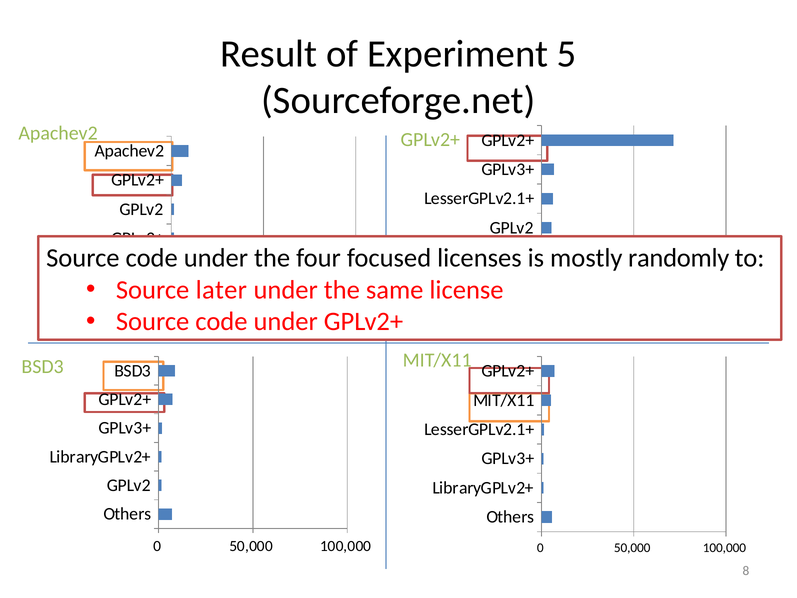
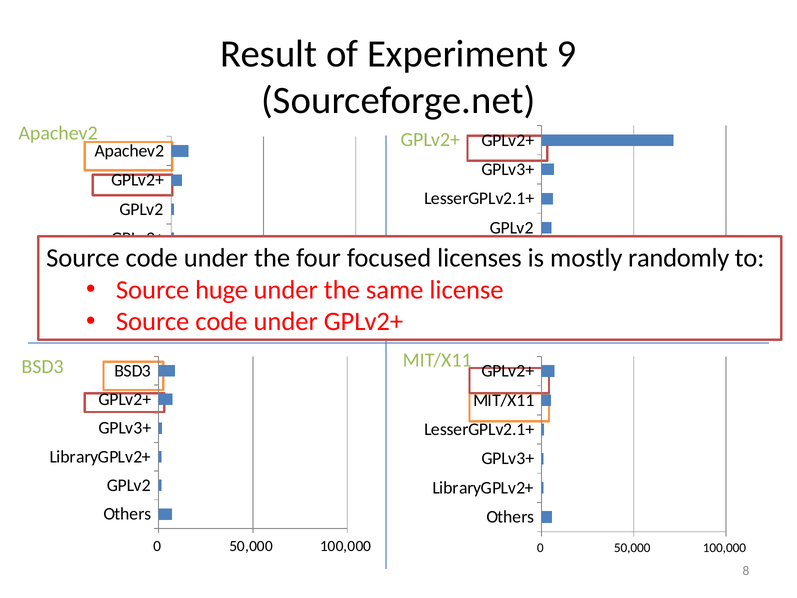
5: 5 -> 9 (567, 54)
later: later -> huge (222, 290)
